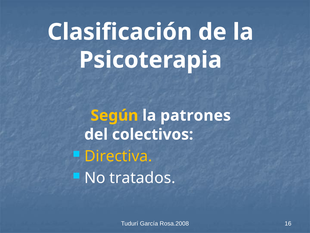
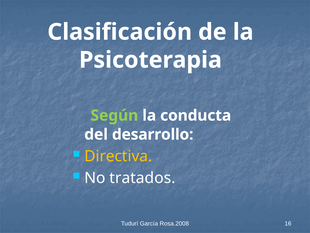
Según colour: yellow -> light green (114, 115)
patrones: patrones -> conducta (196, 115)
colectivos: colectivos -> desarrollo (153, 134)
